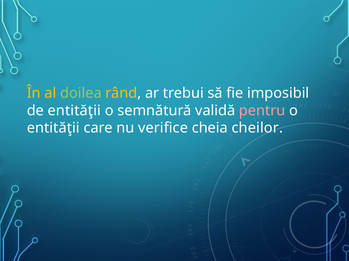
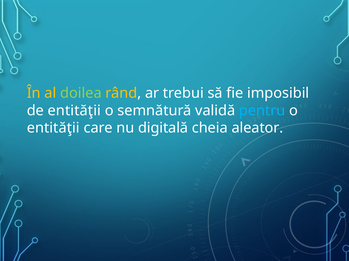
pentru colour: pink -> light blue (262, 111)
verifice: verifice -> digitală (163, 128)
cheilor: cheilor -> aleator (257, 128)
